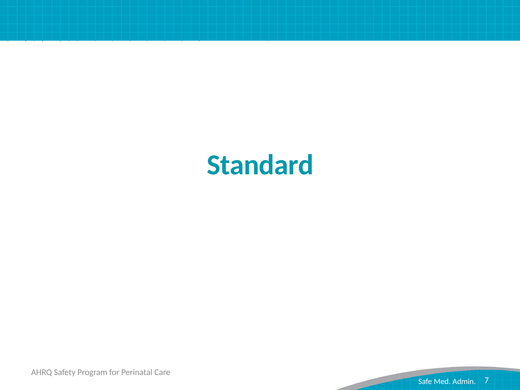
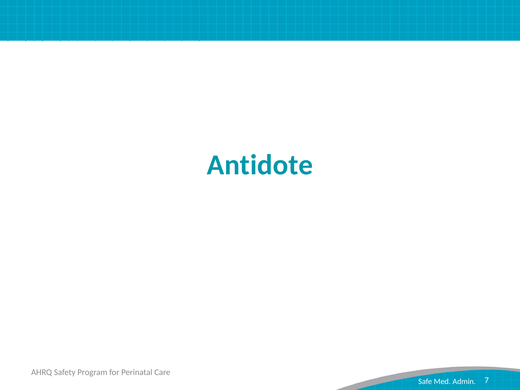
Standard: Standard -> Antidote (260, 165)
